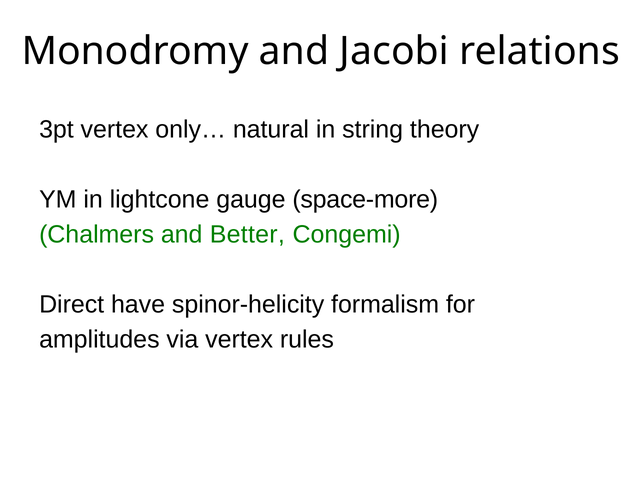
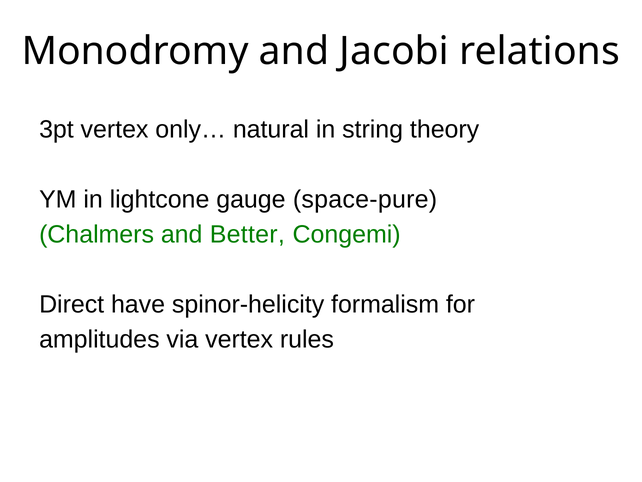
space-more: space-more -> space-pure (365, 199)
